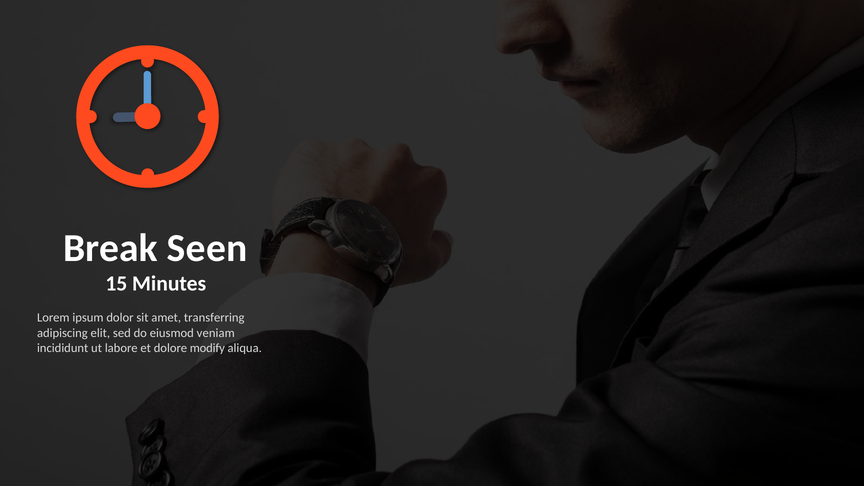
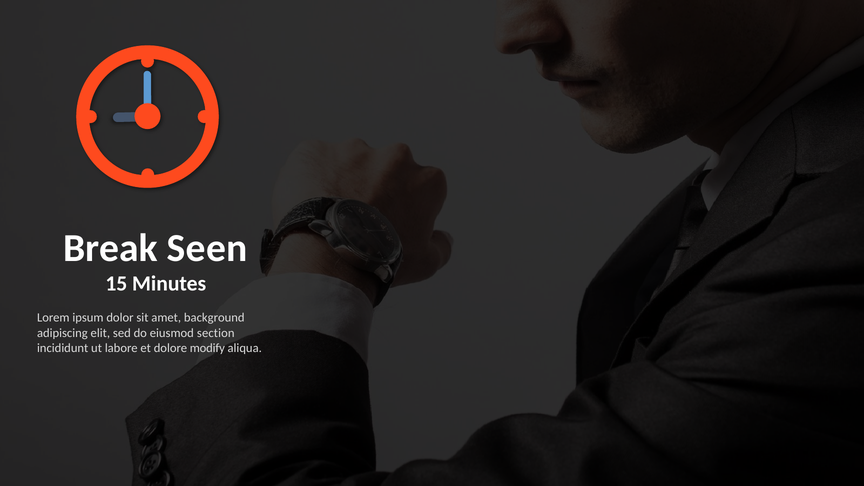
transferring: transferring -> background (214, 318)
veniam: veniam -> section (216, 333)
